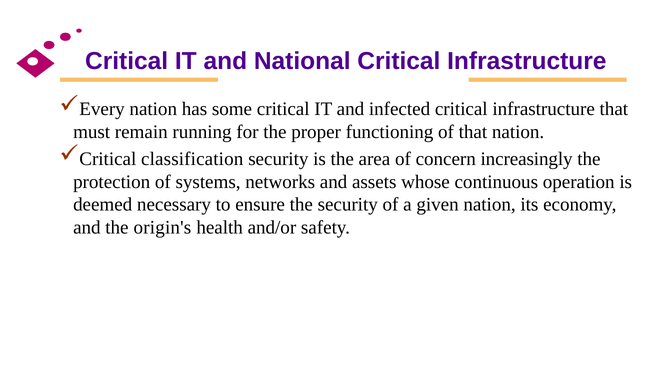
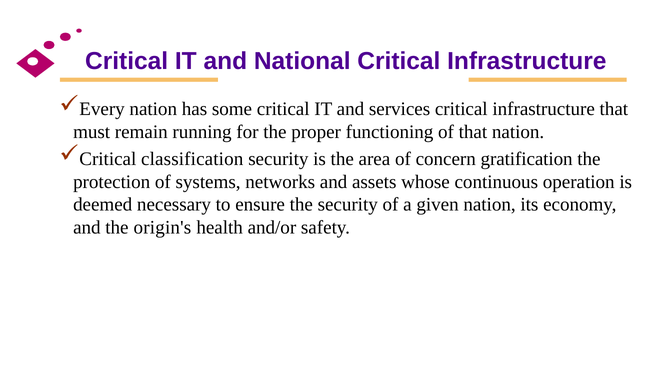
infected: infected -> services (400, 109)
increasingly: increasingly -> gratification (527, 159)
